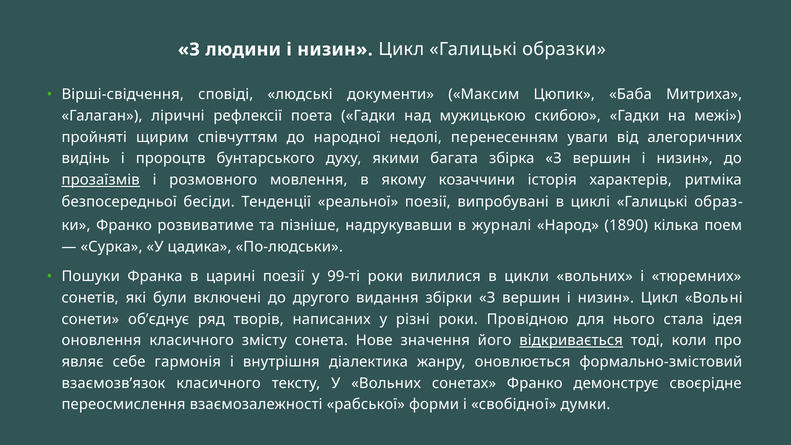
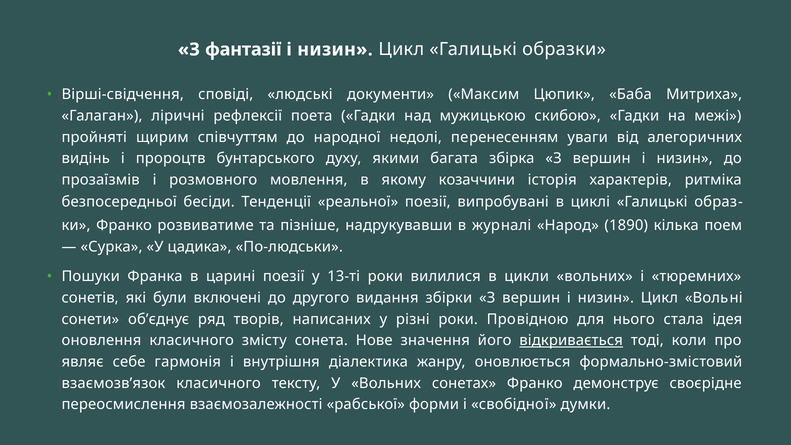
людини: людини -> фантазії (243, 49)
прозаїзмів underline: present -> none (101, 180)
99-ті: 99-ті -> 13-ті (344, 276)
